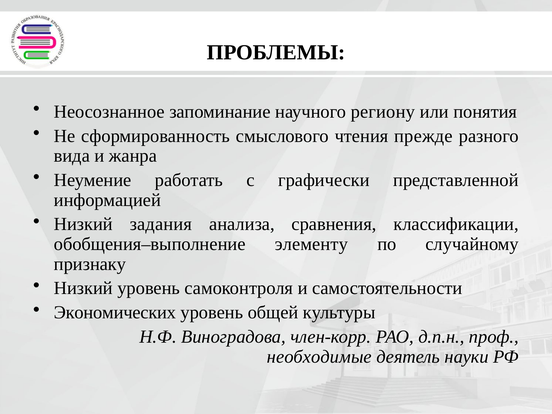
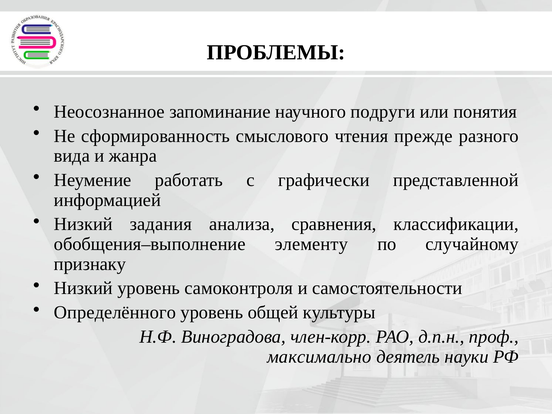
региону: региону -> подруги (383, 112)
Экономических: Экономических -> Определённого (115, 313)
необходимые: необходимые -> максимально (319, 357)
